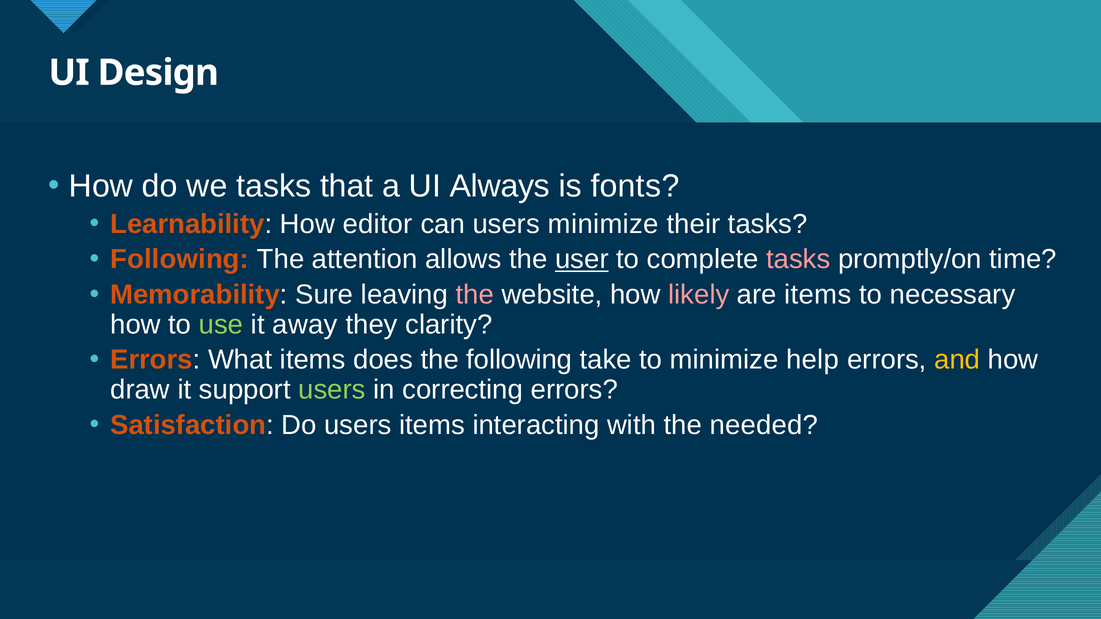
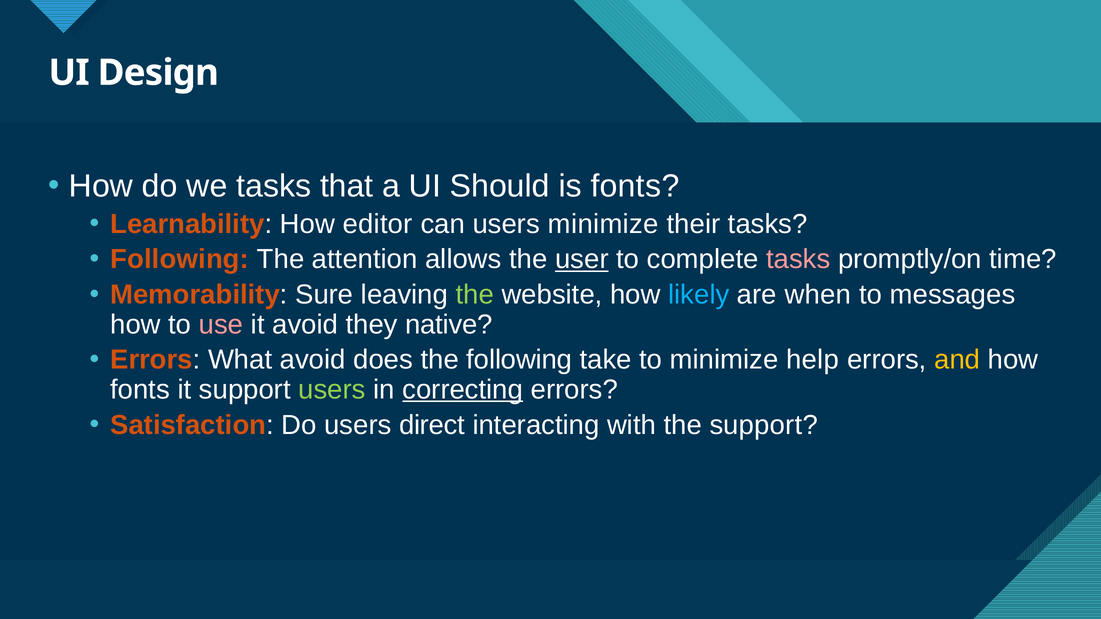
Always: Always -> Should (500, 186)
the colour: pink -> light green (475, 295)
likely colour: pink -> light blue (699, 295)
are items: items -> when (818, 295)
necessary: necessary -> messages (953, 295)
use colour: light green -> pink (221, 325)
it away: away -> avoid (305, 325)
clarity: clarity -> native (449, 325)
What items: items -> avoid (313, 360)
draw: draw -> fonts (140, 390)
correcting underline: none -> present (463, 390)
users items: items -> direct (432, 425)
the needed: needed -> support (764, 425)
